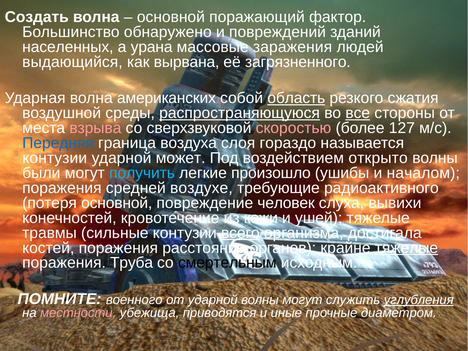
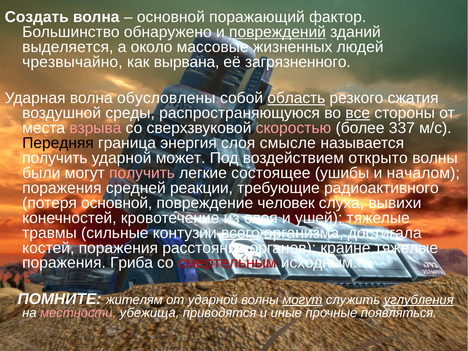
повреждений underline: none -> present (277, 32)
населенных: населенных -> выделяется (68, 47)
урана: урана -> около (152, 47)
заражения: заражения -> жизненных (293, 47)
выдающийся: выдающийся -> чрезвычайно (72, 62)
американских: американских -> обусловлены (166, 98)
распространяющуюся underline: present -> none (240, 113)
127: 127 -> 337 (402, 128)
Передняя colour: blue -> black (58, 143)
воздуха: воздуха -> энергия (189, 143)
гораздо: гораздо -> смысле (288, 143)
контузии: контузии -> получить (55, 158)
получить colour: light blue -> pink (142, 173)
произошло: произошло -> состоящее (271, 173)
воздухе: воздухе -> реакции (201, 188)
из кожи: кожи -> слоя (261, 218)
тяжелые underline: present -> none (406, 248)
Труба: Труба -> Гриба (132, 263)
смертельным colour: black -> red (227, 263)
военного: военного -> жителям (134, 300)
могут underline: none -> present (302, 300)
диаметром: диаметром -> появляться (399, 313)
